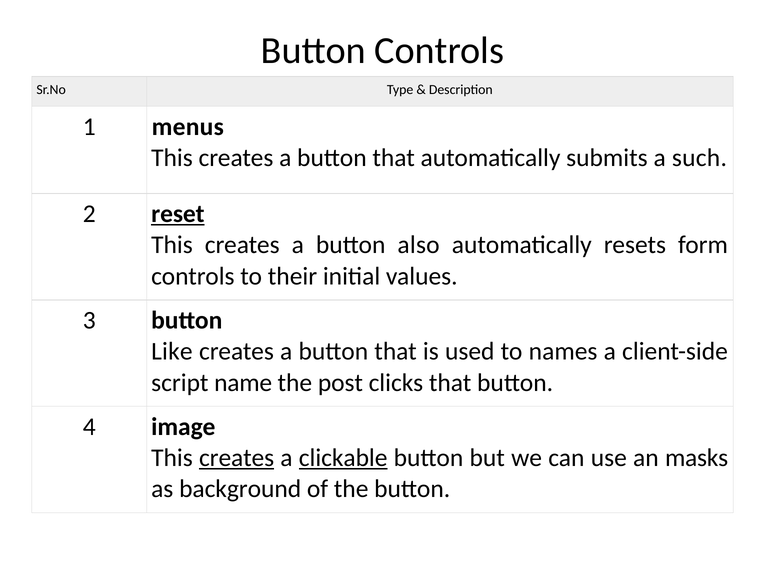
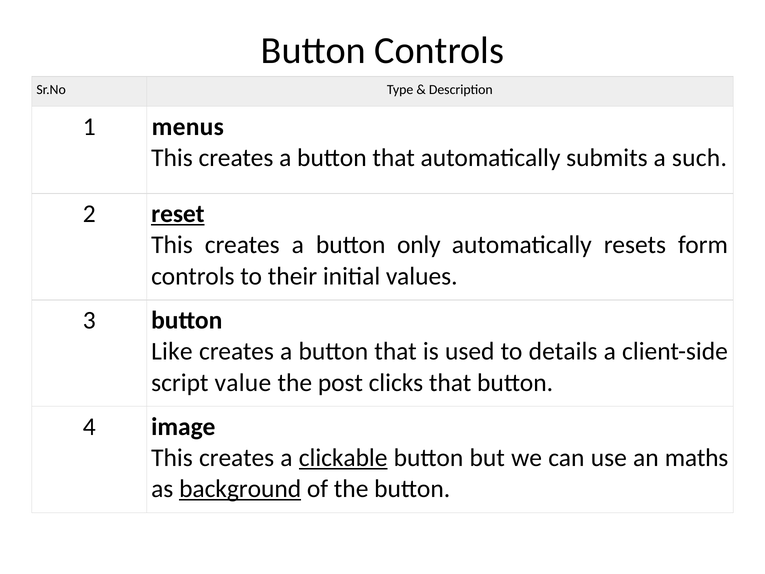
also: also -> only (419, 245)
names: names -> details (563, 351)
name: name -> value (243, 382)
creates underline: present -> none (237, 458)
masks: masks -> maths (697, 458)
background underline: none -> present (240, 489)
